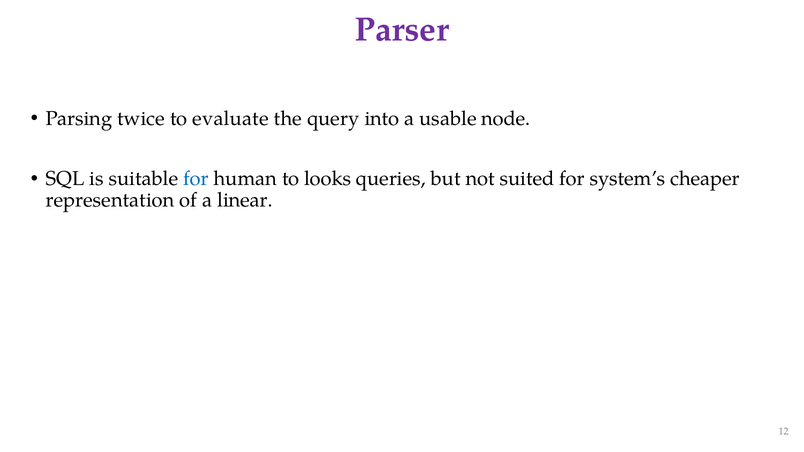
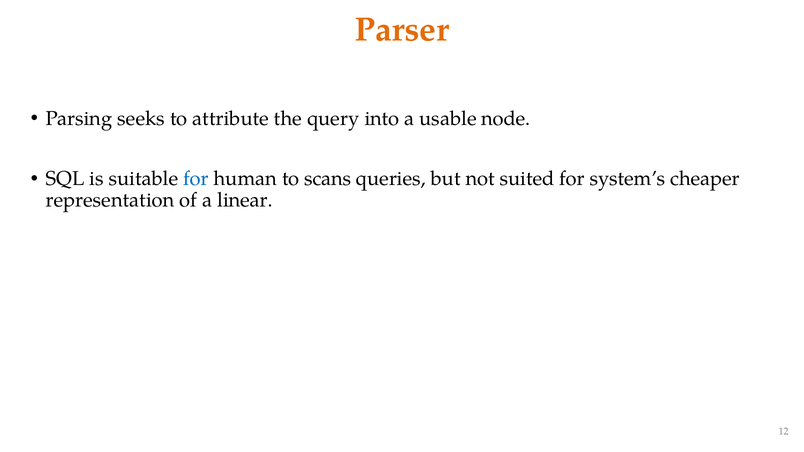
Parser colour: purple -> orange (402, 30)
twice: twice -> seeks (141, 119)
evaluate: evaluate -> attribute (231, 119)
looks: looks -> scans (328, 179)
